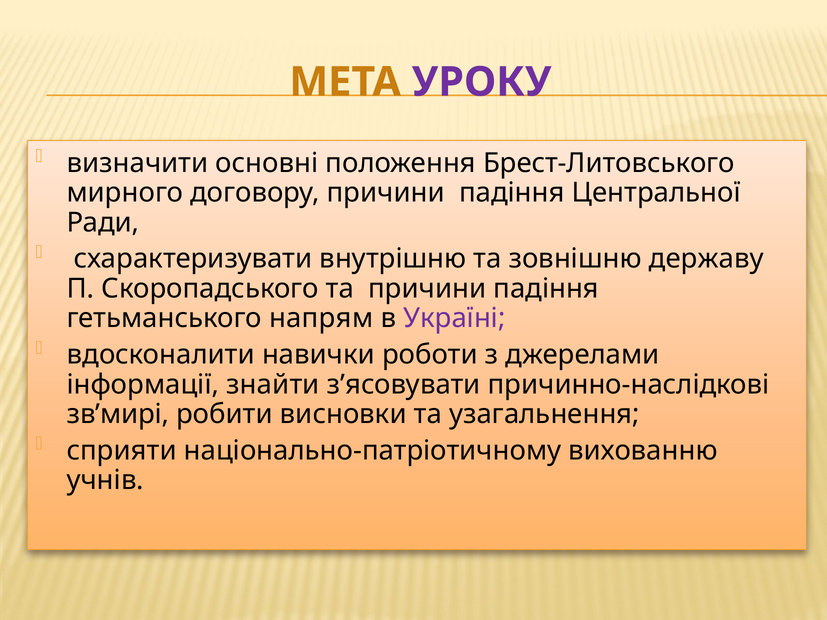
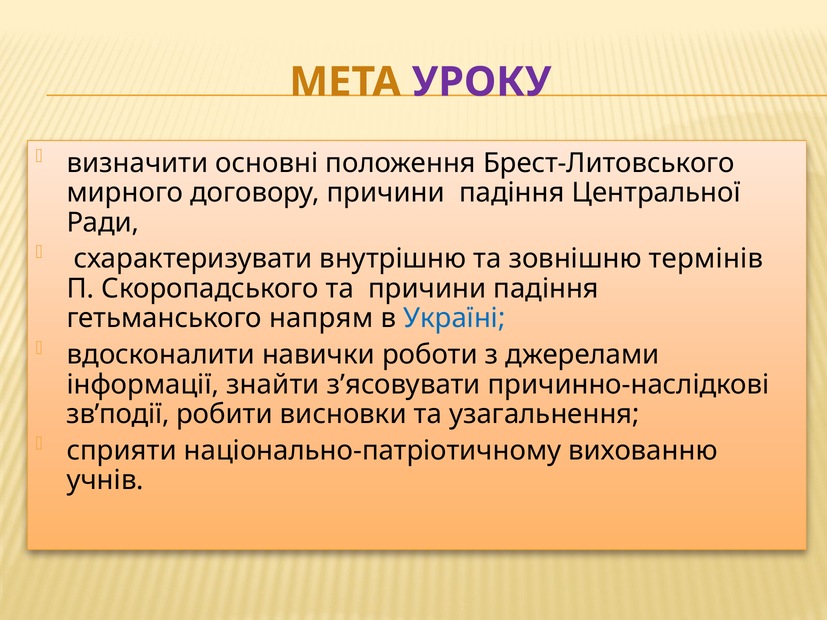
державу: державу -> термінів (706, 259)
Україні colour: purple -> blue (454, 319)
зв’мирі: зв’мирі -> зв’події (118, 414)
